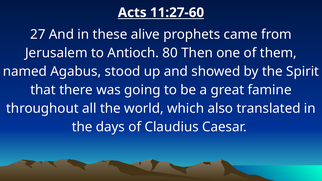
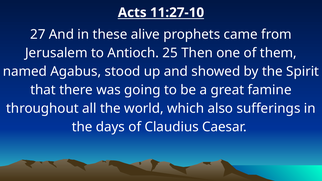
11:27-60: 11:27-60 -> 11:27-10 (177, 13)
80: 80 -> 25 (170, 53)
translated: translated -> sufferings (269, 108)
